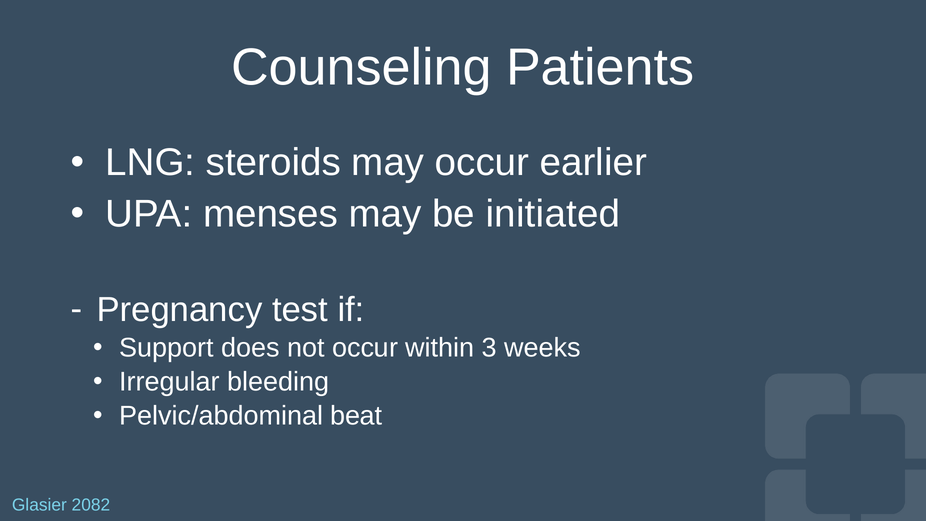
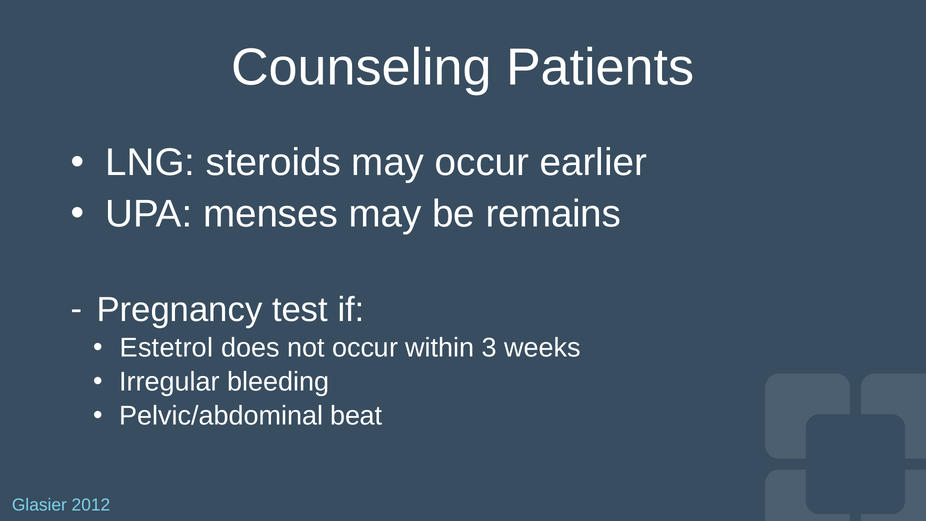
initiated: initiated -> remains (553, 214)
Support: Support -> Estetrol (166, 348)
2082: 2082 -> 2012 (91, 505)
